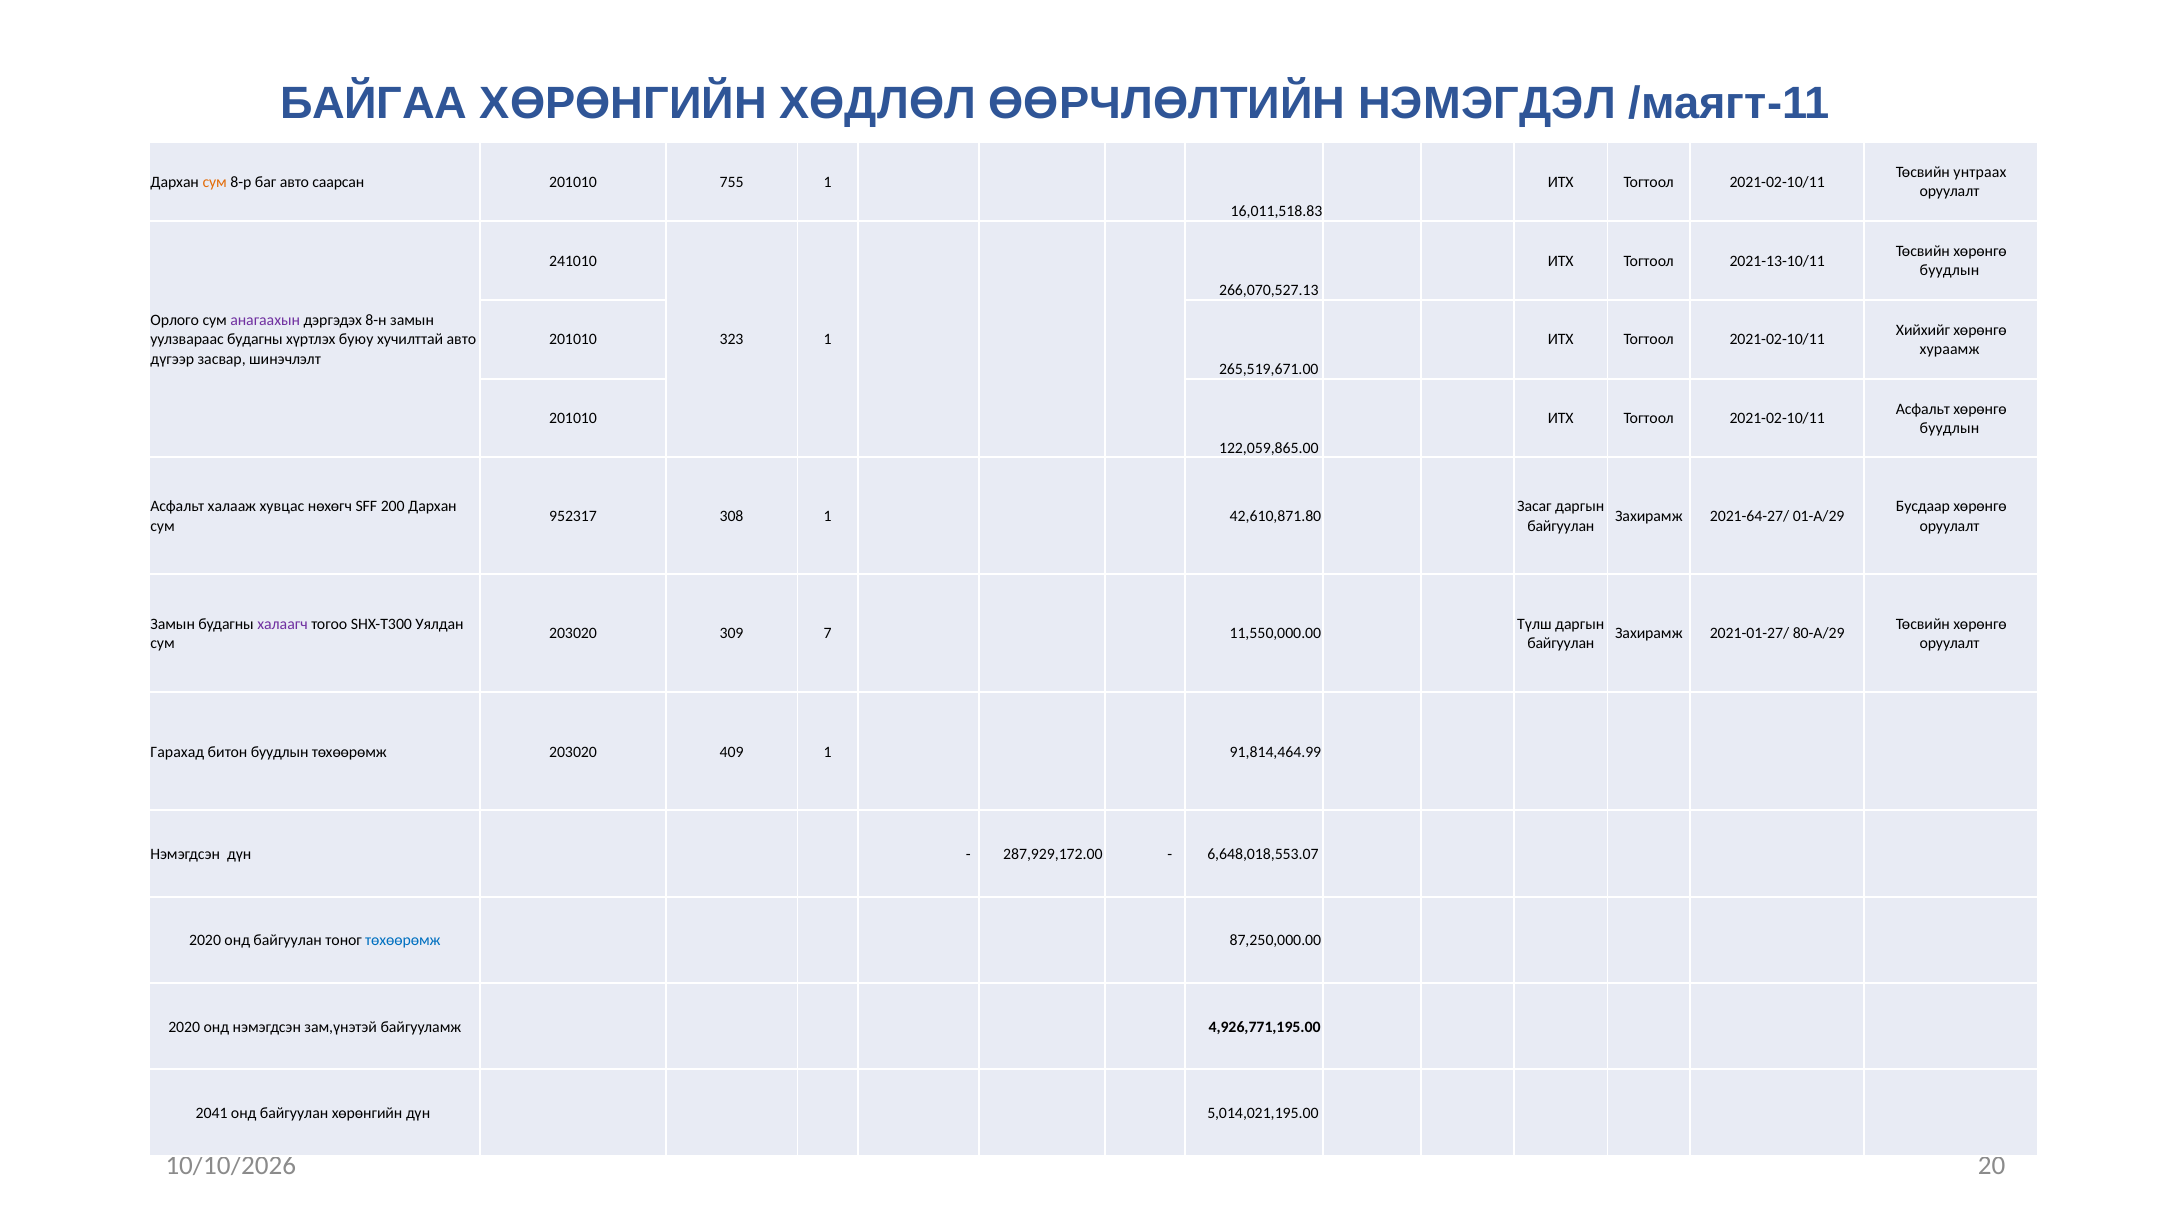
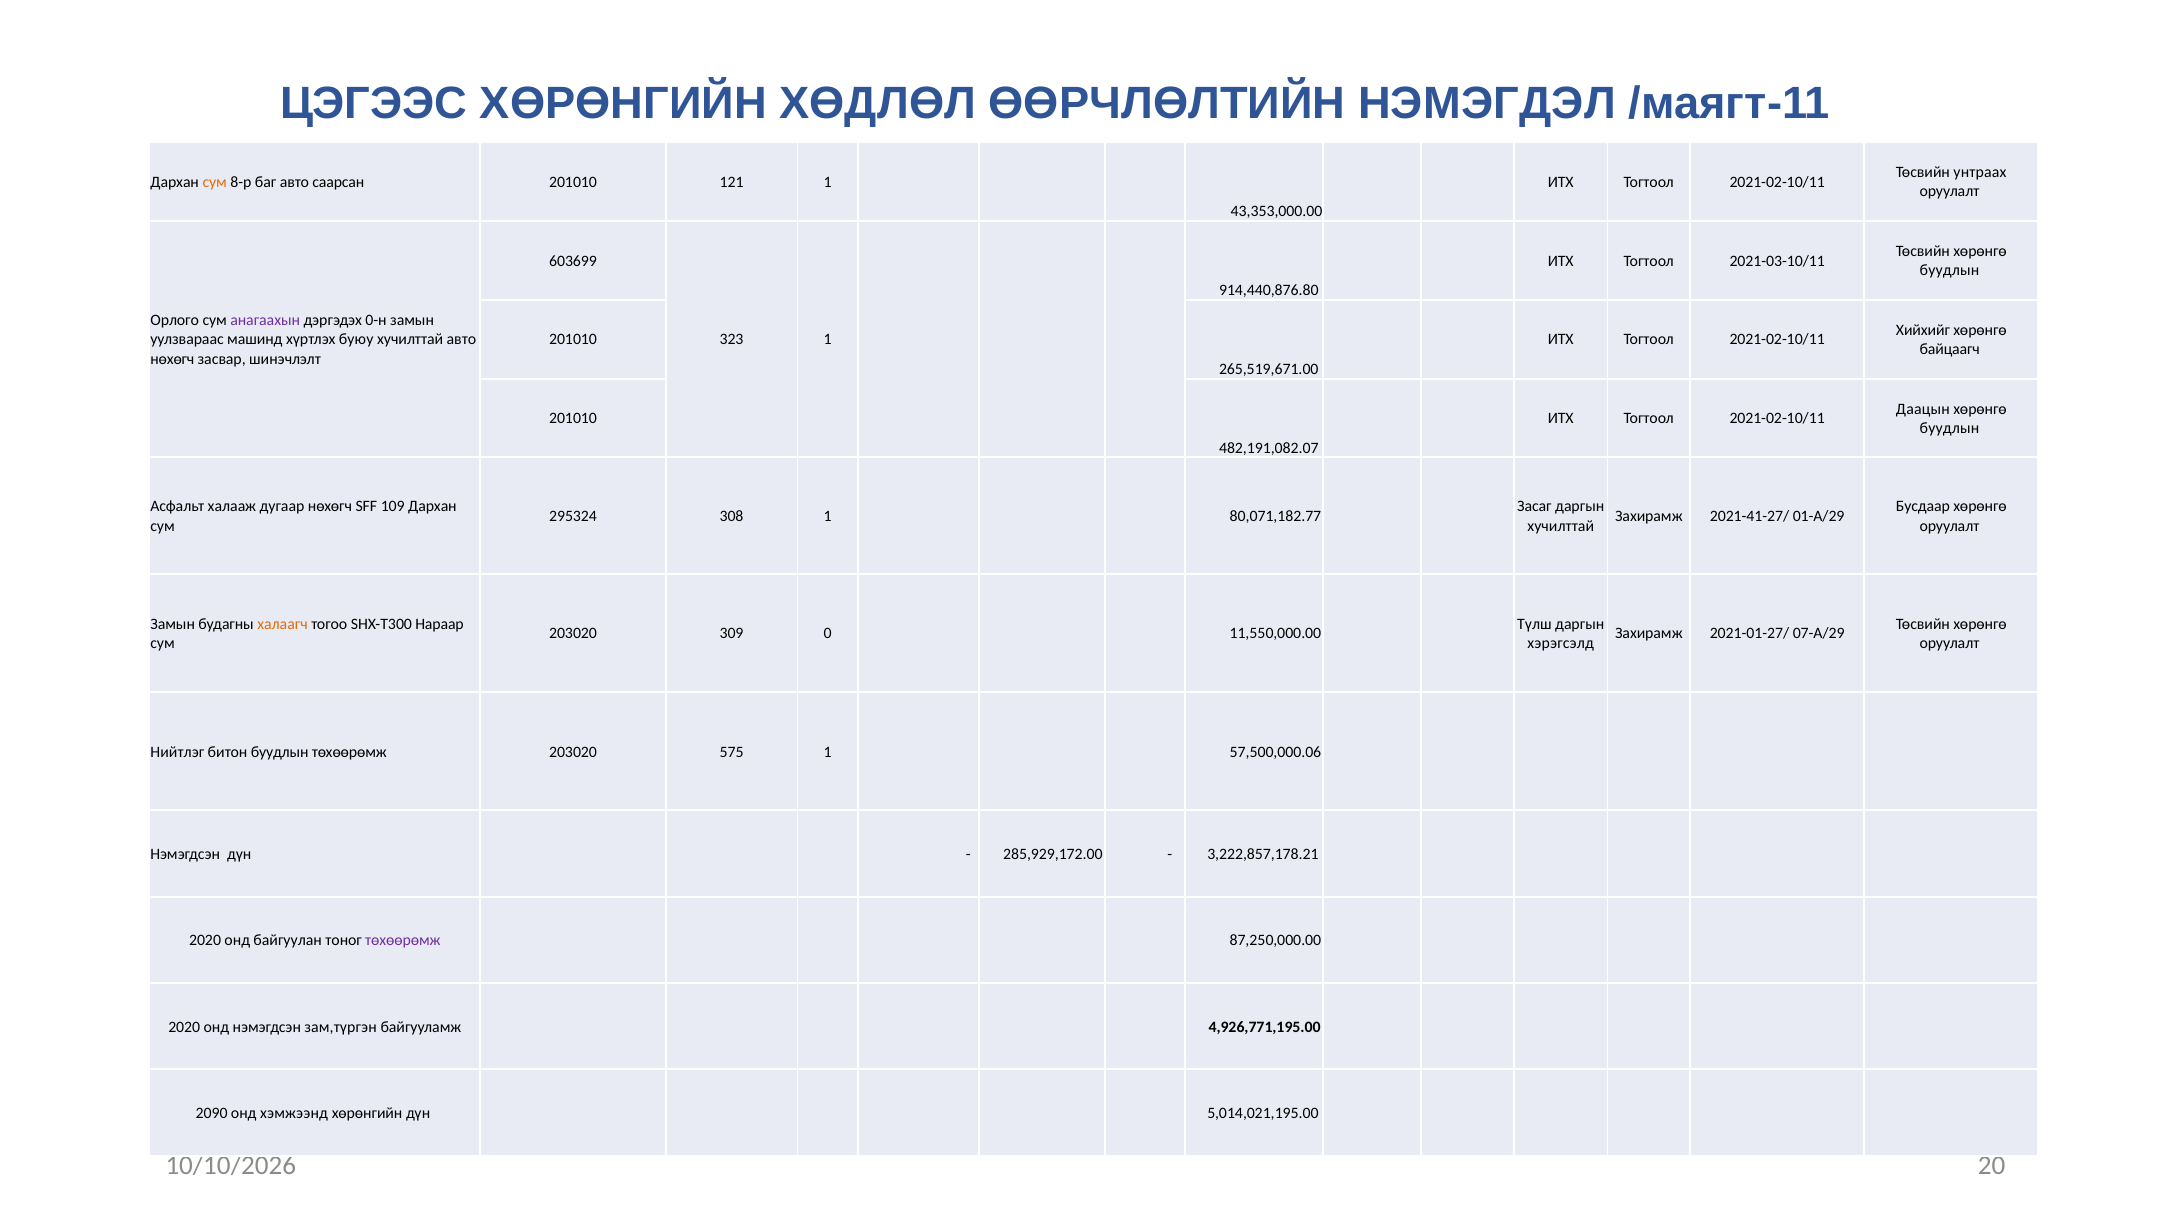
БАЙГАА: БАЙГАА -> ЦЭГЭЭС (374, 103)
755: 755 -> 121 (732, 182)
16,011,518.83: 16,011,518.83 -> 43,353,000.00 (1277, 211)
241010: 241010 -> 603699 (573, 261)
2021-13-10/11: 2021-13-10/11 -> 2021-03-10/11 (1777, 261)
266,070,527.13: 266,070,527.13 -> 914,440,876.80 (1269, 290)
8-н: 8-н -> 0-н (376, 320)
уулзвараас будагны: будагны -> машинд (255, 340)
хураамж: хураамж -> байцаагч (1950, 349)
дүгээр: дүгээр -> нөхөгч (172, 359)
Асфальт: Асфальт -> Даацын (1923, 409)
122,059,865.00: 122,059,865.00 -> 482,191,082.07 (1269, 448)
хувцас: хувцас -> дугаар (282, 507)
200: 200 -> 109 (393, 507)
952317: 952317 -> 295324 (573, 516)
42,610,871.80: 42,610,871.80 -> 80,071,182.77 (1275, 516)
2021-64-27/: 2021-64-27/ -> 2021-41-27/ (1750, 516)
байгуулан: байгуулан -> хучилттай (1561, 526)
халаагч colour: purple -> orange (282, 624)
Уялдан: Уялдан -> Нараар (440, 624)
7: 7 -> 0 (828, 634)
80-А/29: 80-А/29 -> 07-А/29 (1819, 634)
байгуулан: байгуулан -> хэрэгсэлд (1561, 643)
Гарахад: Гарахад -> Нийтлэг (177, 752)
409: 409 -> 575 (732, 752)
91,814,464.99: 91,814,464.99 -> 57,500,000.06 (1275, 752)
287,929,172.00: 287,929,172.00 -> 285,929,172.00 (1053, 854)
6,648,018,553.07: 6,648,018,553.07 -> 3,222,857,178.21 (1263, 854)
төхөөрөмж colour: blue -> purple (403, 941)
зам,үнэтэй: зам,үнэтэй -> зам,түргэн (341, 1027)
2041: 2041 -> 2090 (212, 1113)
байгуулан: байгуулан -> хэмжээнд (294, 1113)
